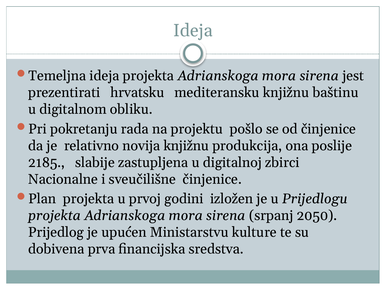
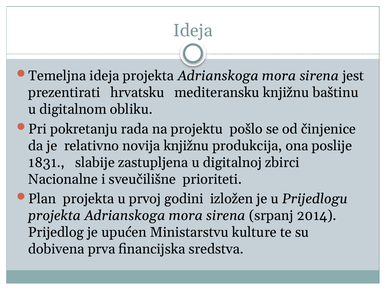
2185: 2185 -> 1831 (46, 162)
sveučilišne činjenice: činjenice -> prioriteti (212, 179)
2050: 2050 -> 2014 (317, 215)
